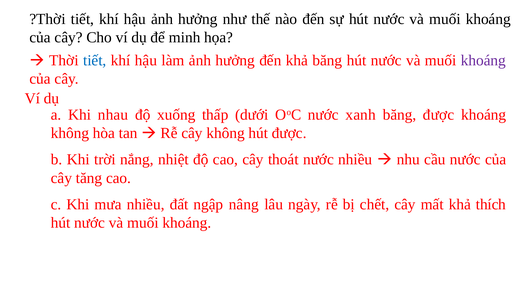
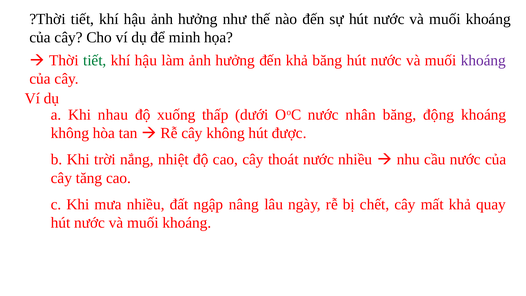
tiết colour: blue -> green (95, 60)
xanh: xanh -> nhân (361, 115)
băng được: được -> động (439, 115)
thích: thích -> quay (491, 204)
